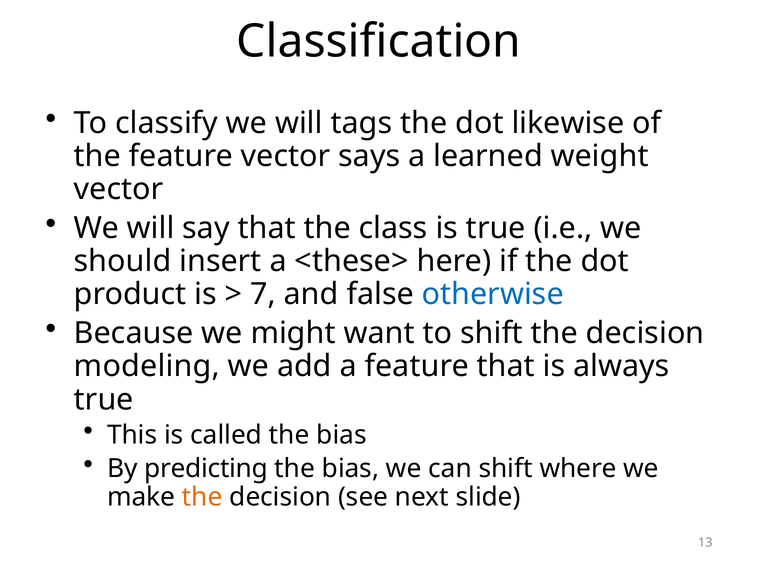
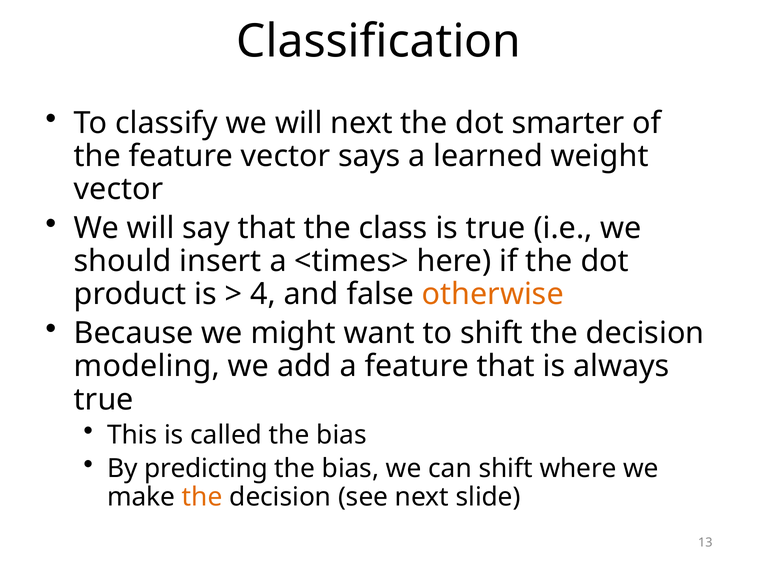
will tags: tags -> next (362, 123)
likewise: likewise -> smarter (568, 123)
<these>: <these> -> <times> (352, 261)
7: 7 -> 4 (263, 294)
otherwise colour: blue -> orange (493, 294)
